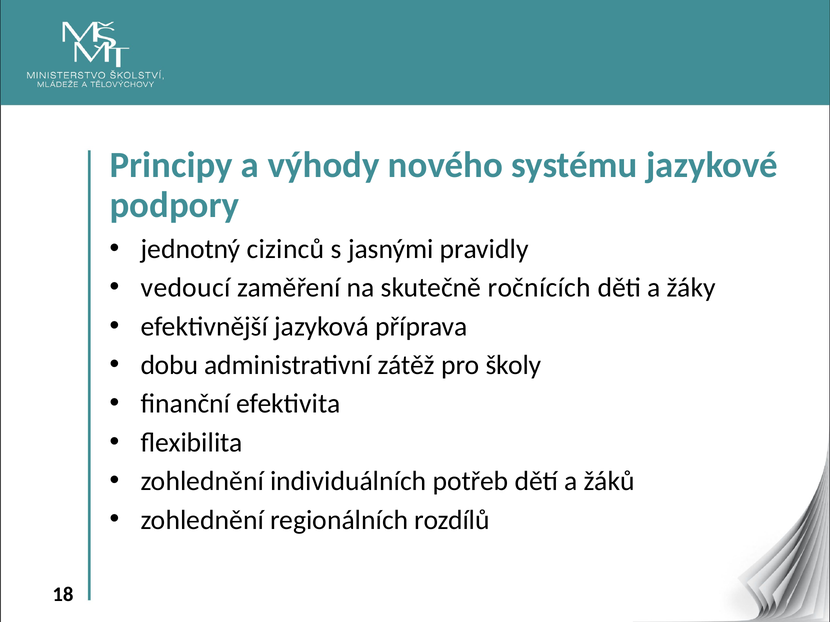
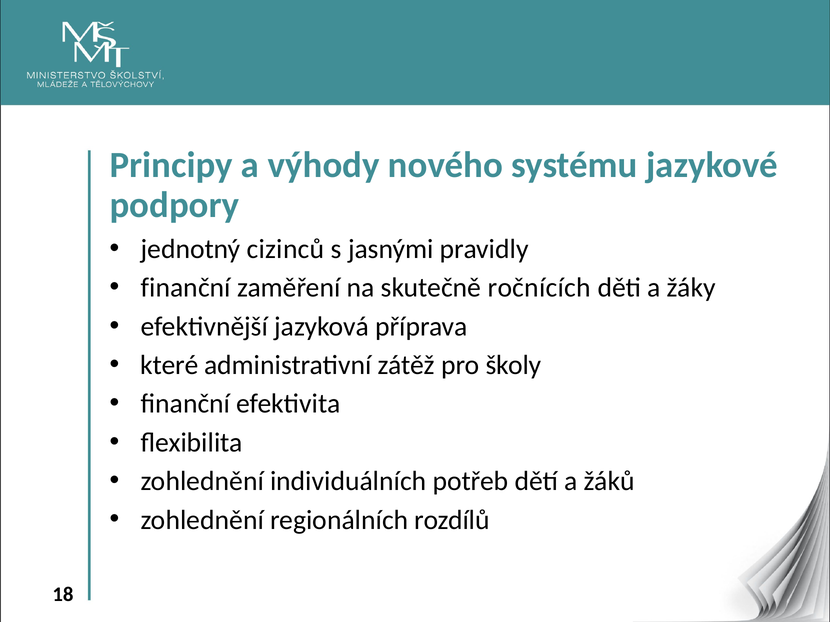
vedoucí: vedoucí -> finanční (186, 288)
dobu: dobu -> které (169, 365)
